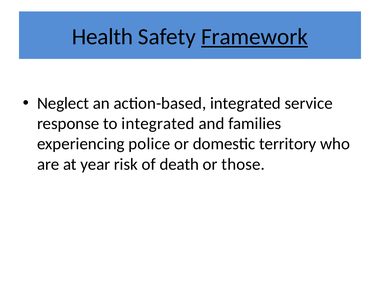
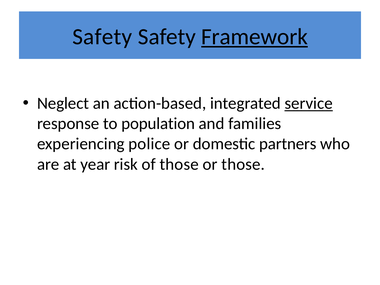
Health: Health -> Safety (102, 37)
service underline: none -> present (309, 103)
to integrated: integrated -> population (158, 124)
territory: territory -> partners (288, 144)
of death: death -> those (179, 164)
